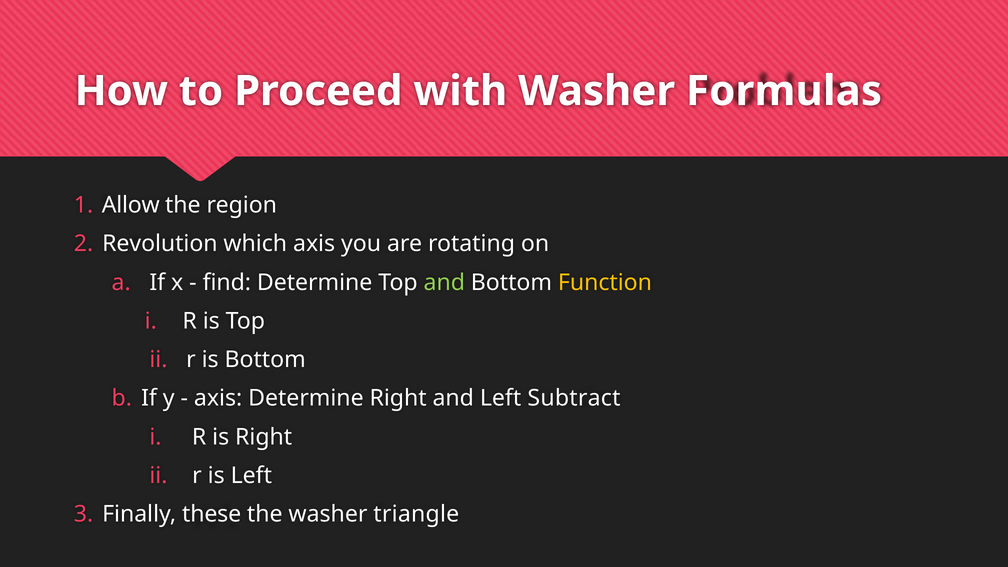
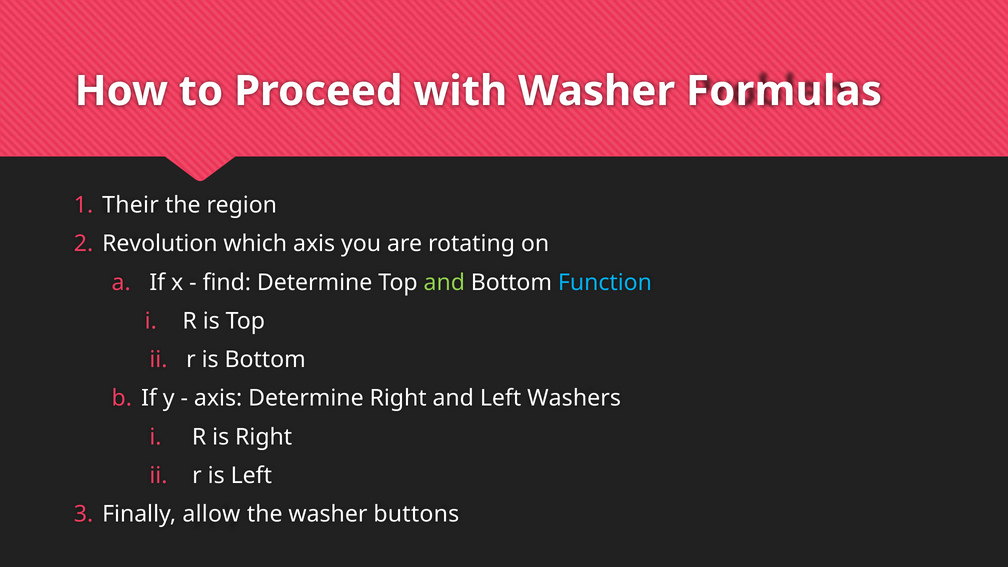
Allow: Allow -> Their (131, 205)
Function colour: yellow -> light blue (605, 282)
Subtract: Subtract -> Washers (574, 398)
these: these -> allow (211, 514)
triangle: triangle -> buttons (416, 514)
